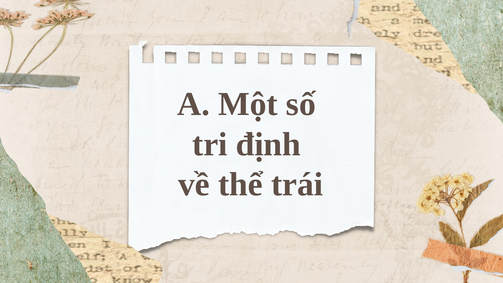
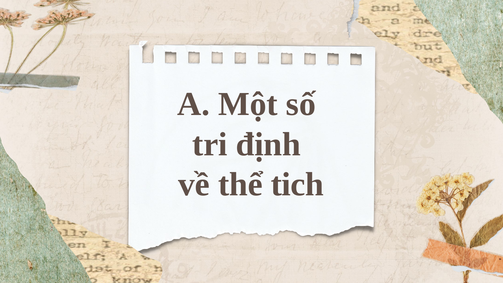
trái: trái -> tich (297, 185)
